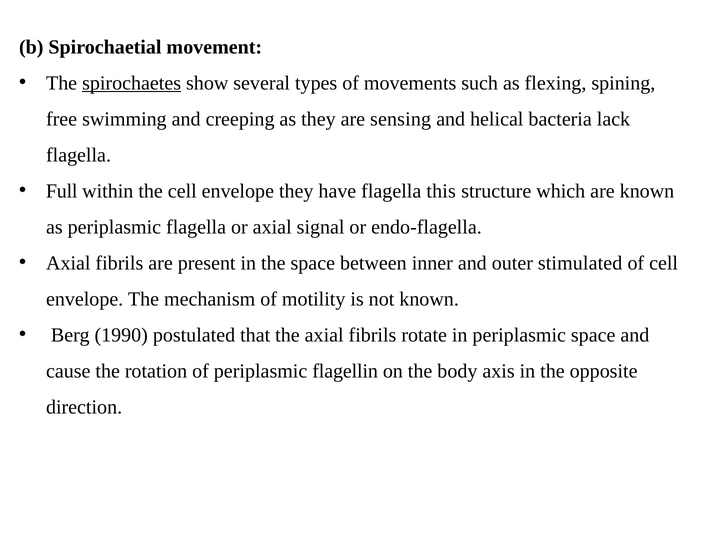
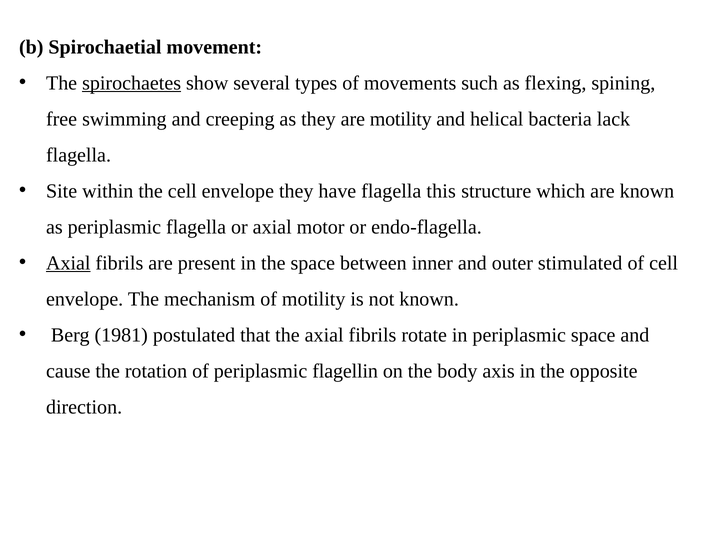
are sensing: sensing -> motility (401, 119)
Full: Full -> Site (62, 191)
signal: signal -> motor (321, 227)
Axial underline: none -> present (68, 263)
1990: 1990 -> 1981 (121, 335)
